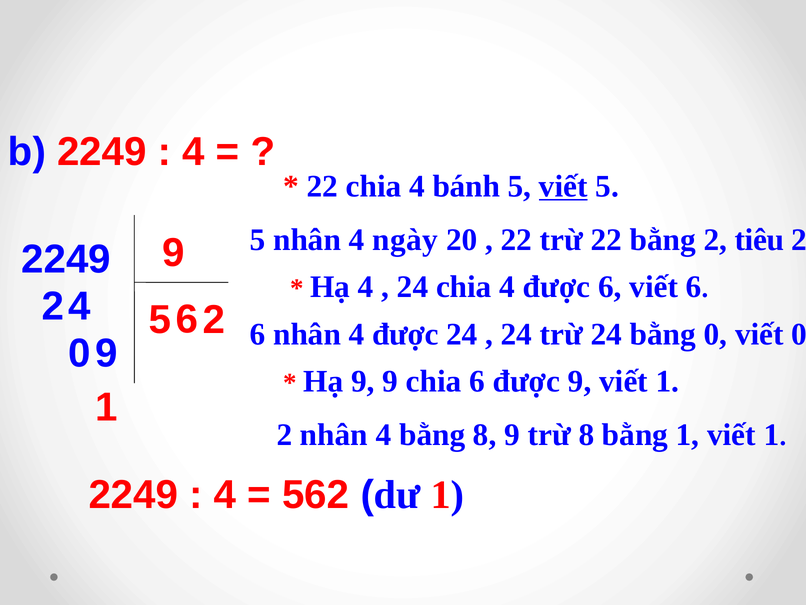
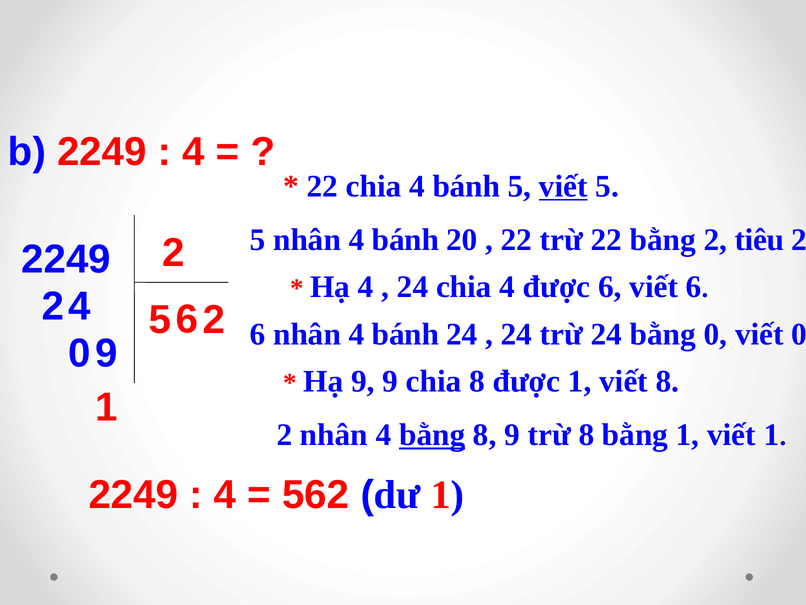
5 nhân 4 ngày: ngày -> bánh (405, 240)
2249 9: 9 -> 2 (174, 253)
6 nhân 4 được: được -> bánh (405, 334)
chia 6: 6 -> 8 (477, 381)
được 9: 9 -> 1 (580, 381)
1: 1 -> 8 (667, 381)
bằng underline: none -> present (432, 435)
